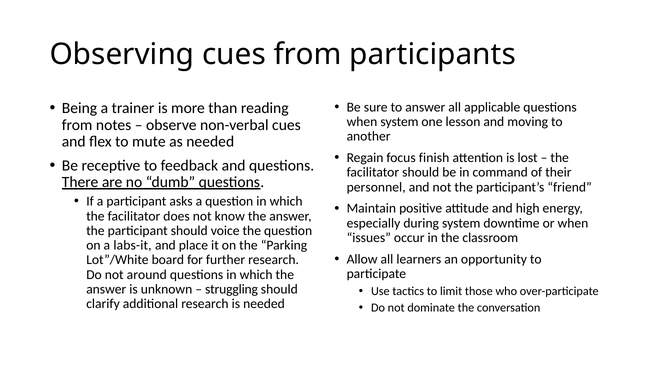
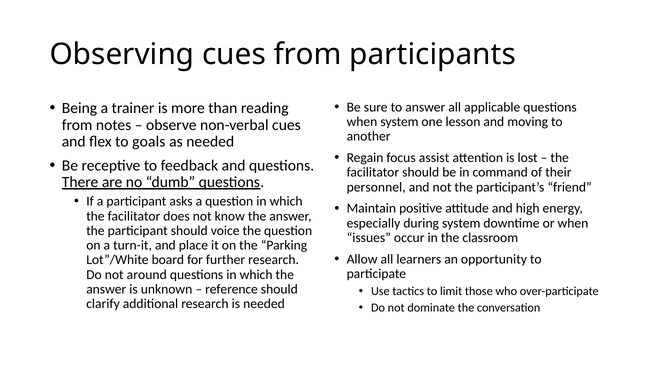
mute: mute -> goals (149, 142)
finish: finish -> assist (434, 158)
labs-it: labs-it -> turn-it (133, 245)
struggling: struggling -> reference (231, 289)
